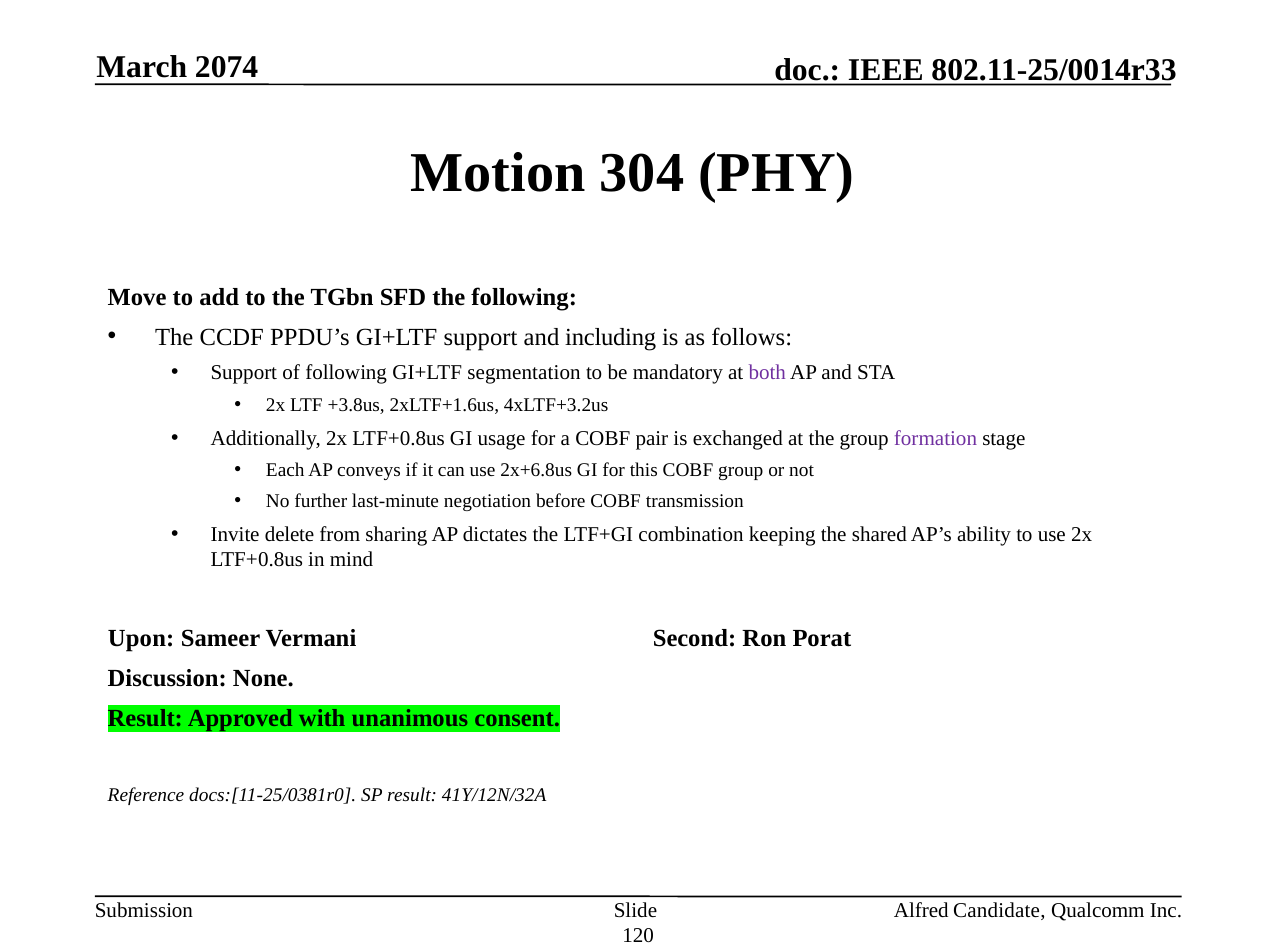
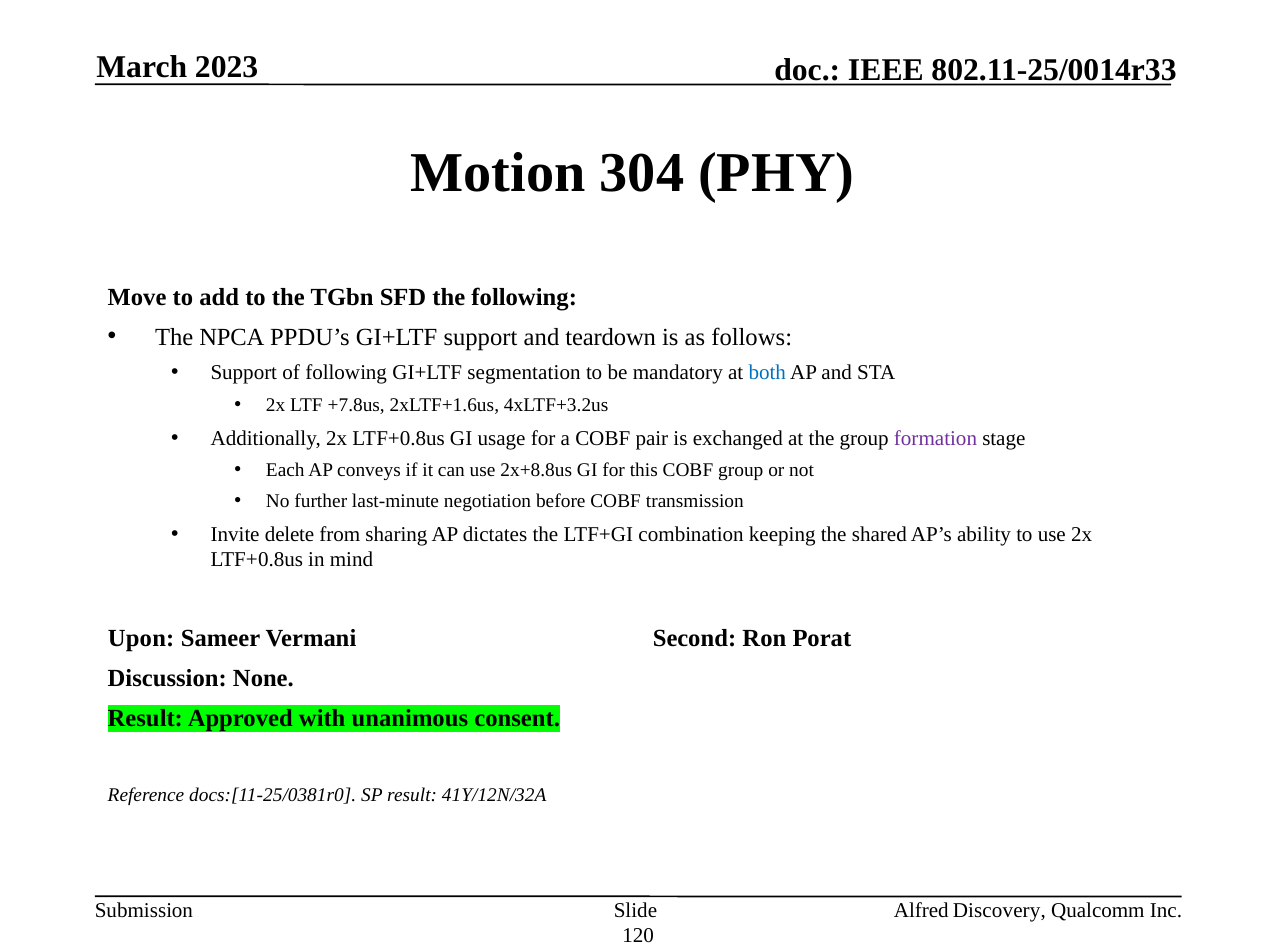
2074: 2074 -> 2023 (227, 67)
CCDF: CCDF -> NPCA (232, 337)
including: including -> teardown (611, 337)
both colour: purple -> blue (767, 373)
+3.8us: +3.8us -> +7.8us (356, 405)
2x+6.8us: 2x+6.8us -> 2x+8.8us (536, 471)
Candidate: Candidate -> Discovery (999, 911)
